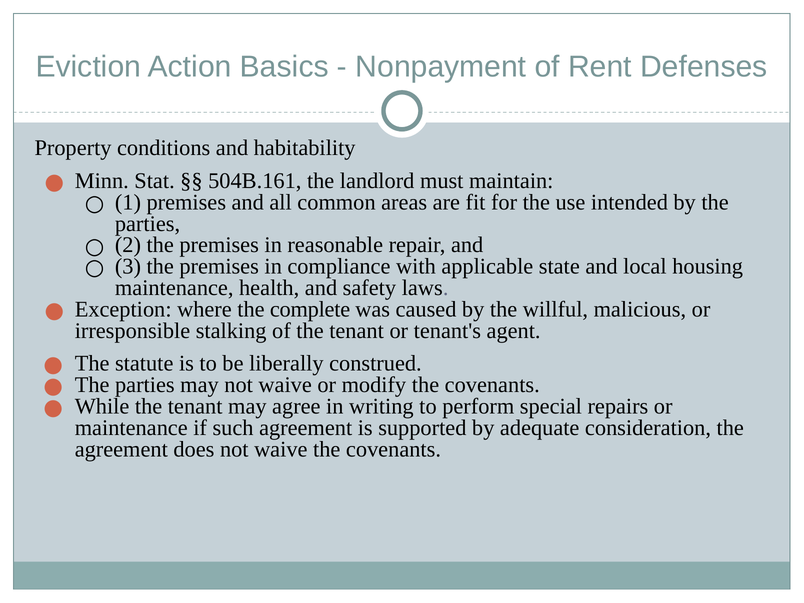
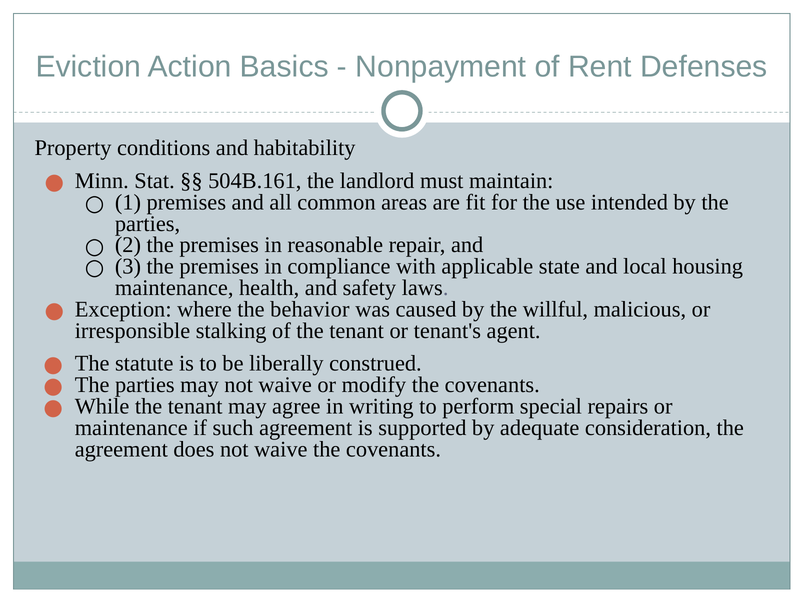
complete: complete -> behavior (310, 309)
